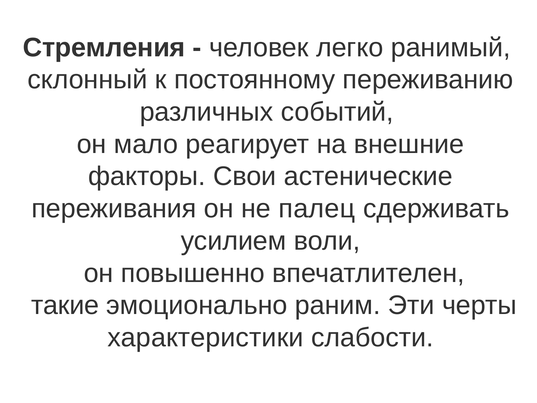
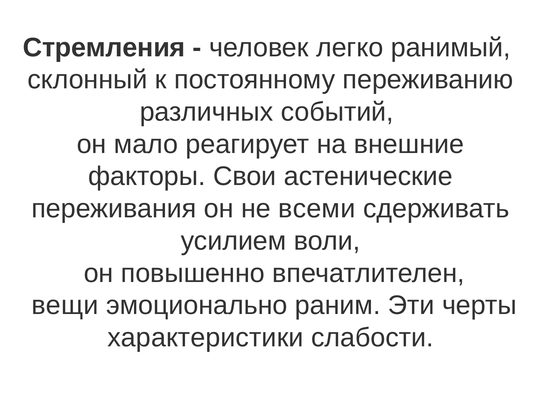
палец: палец -> всеми (317, 209)
такие: такие -> вещи (65, 305)
